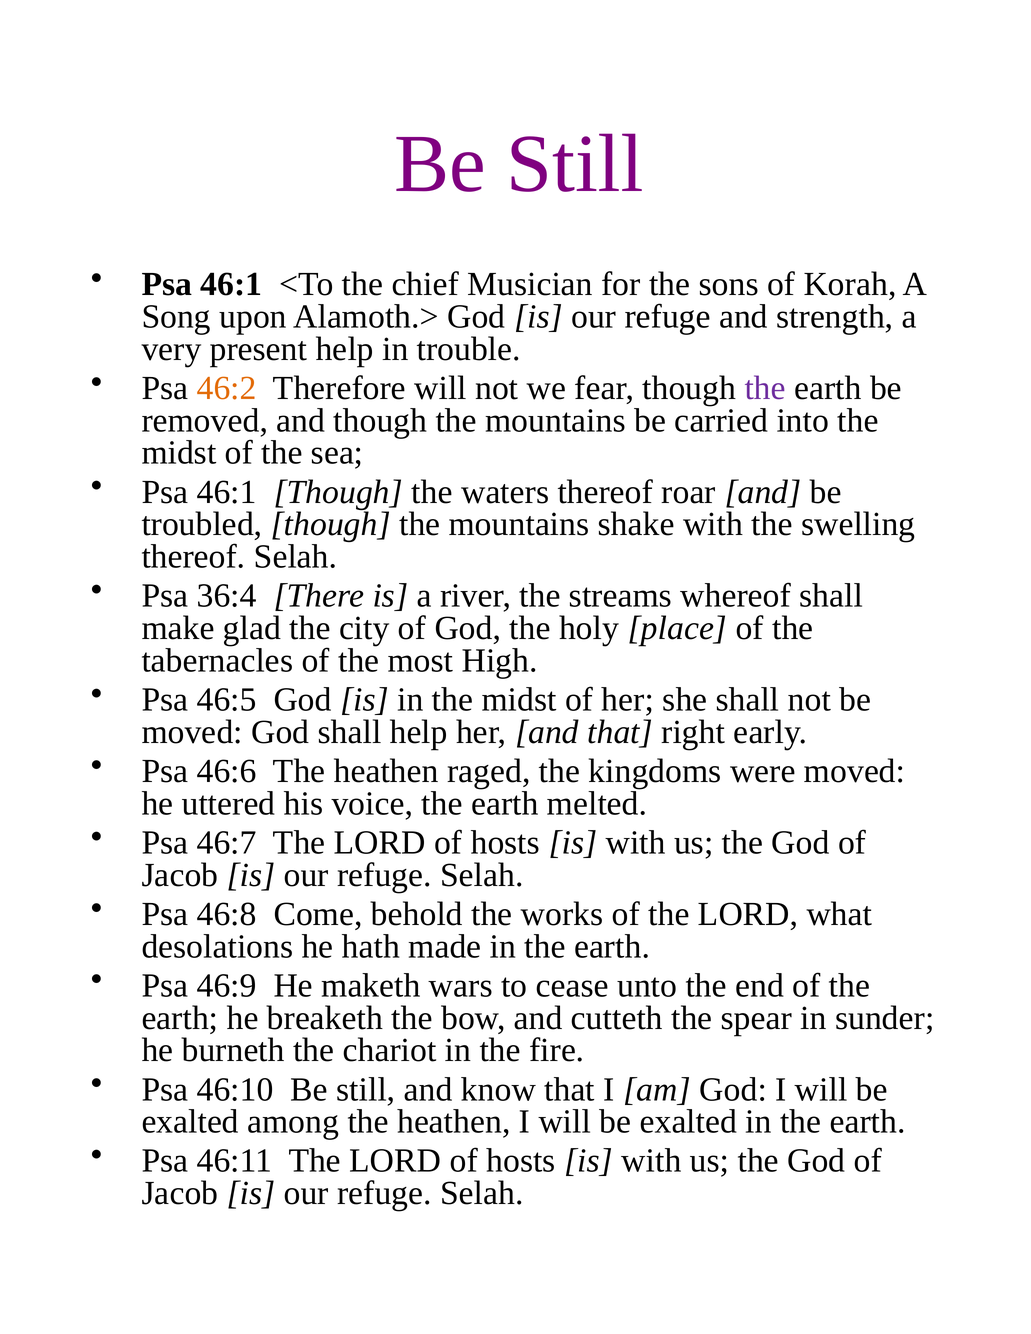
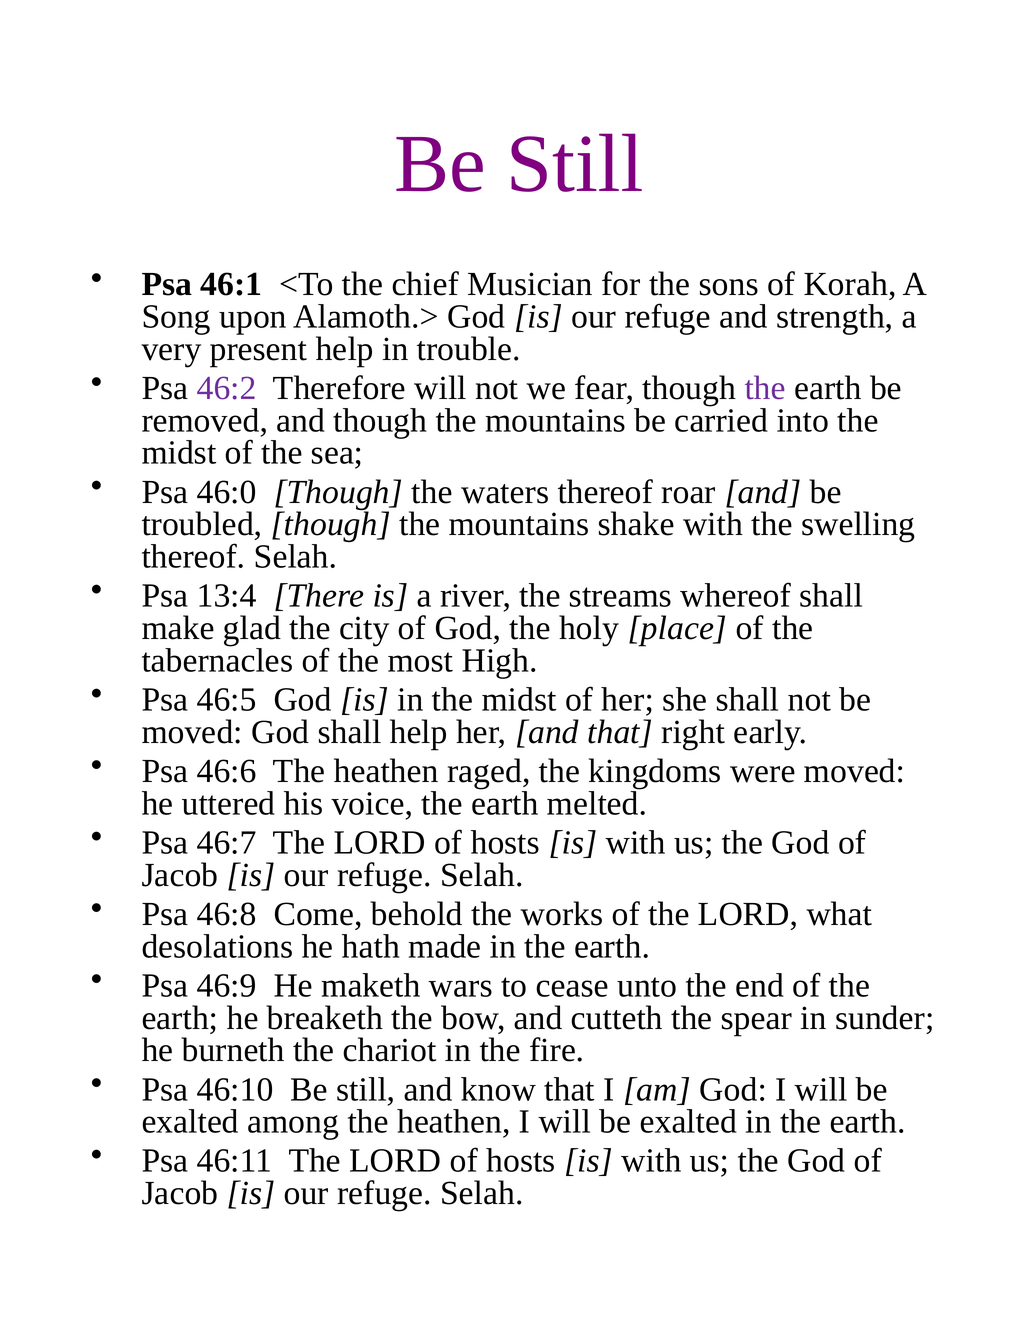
46:2 colour: orange -> purple (227, 388)
46:1: 46:1 -> 46:0 (227, 492)
36:4: 36:4 -> 13:4 (227, 596)
